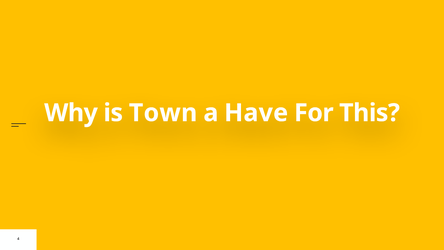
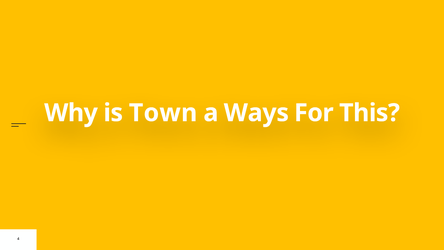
Have: Have -> Ways (256, 113)
